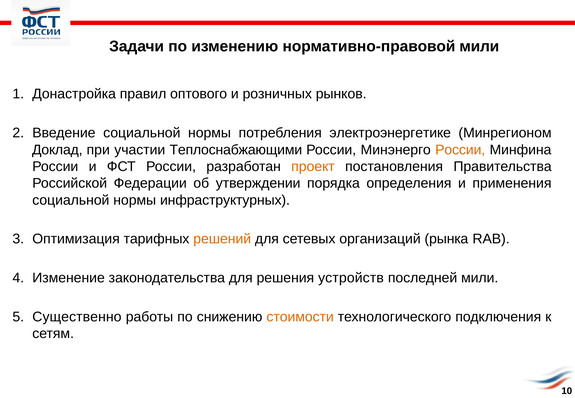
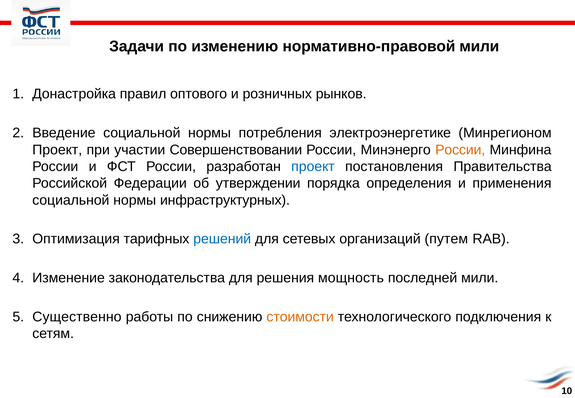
Доклад: Доклад -> Проект (57, 150)
Теплоснабжающими: Теплоснабжающими -> Совершенствовании (236, 150)
проект colour: orange -> blue (313, 167)
решений colour: orange -> blue (222, 239)
рынка: рынка -> путем (446, 239)
устройств: устройств -> мощность (351, 278)
